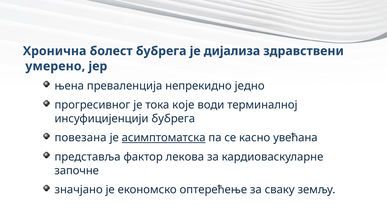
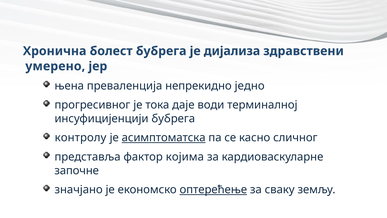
које: које -> даје (183, 105)
повезана: повезана -> контролу (81, 138)
увећана: увећана -> сличног (295, 138)
лекова: лекова -> којима (185, 157)
оптерећење underline: none -> present (213, 189)
